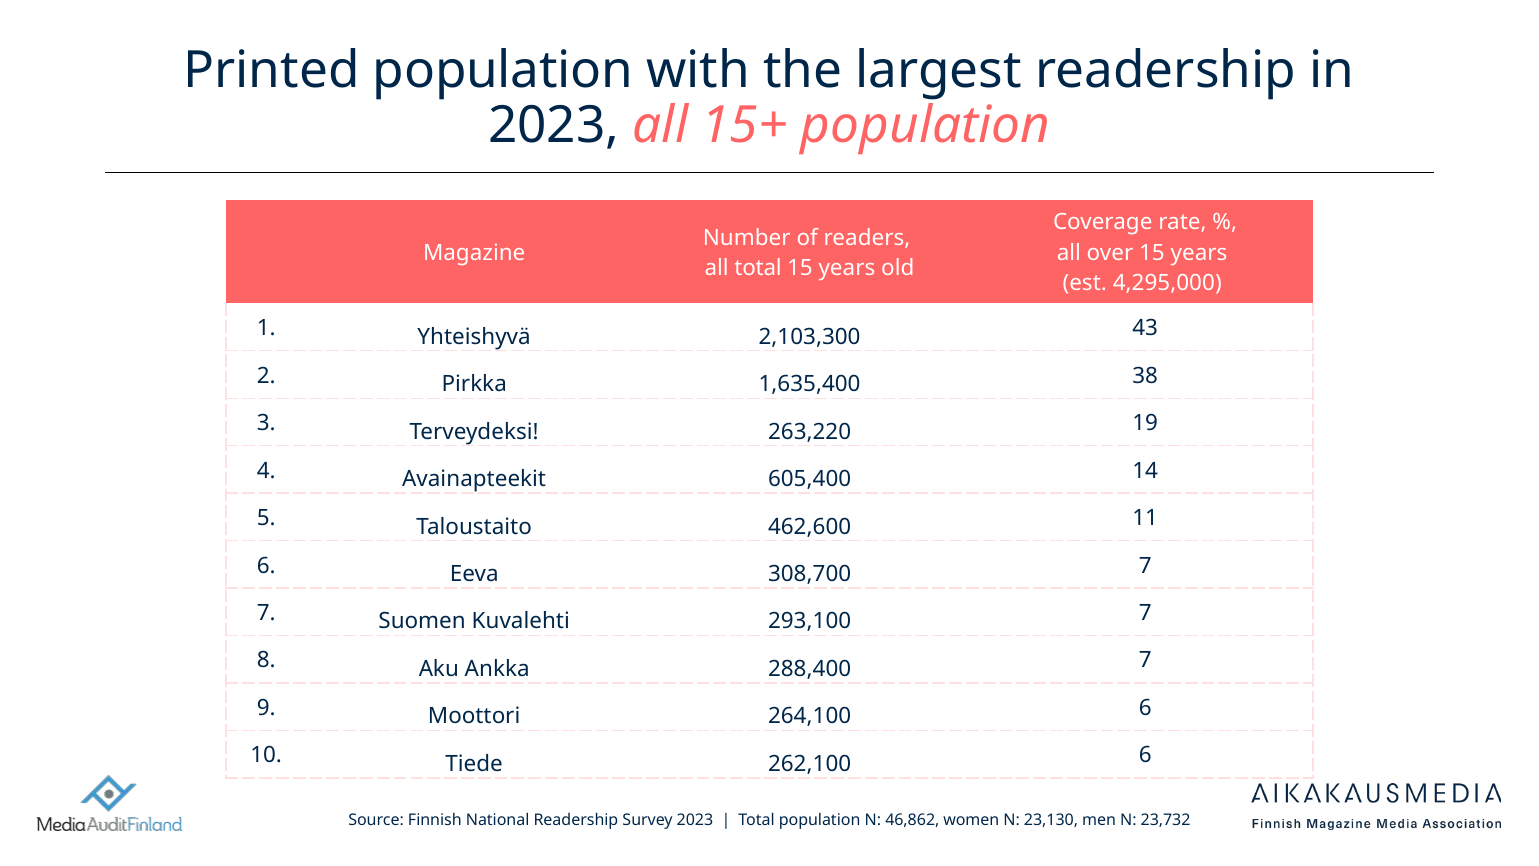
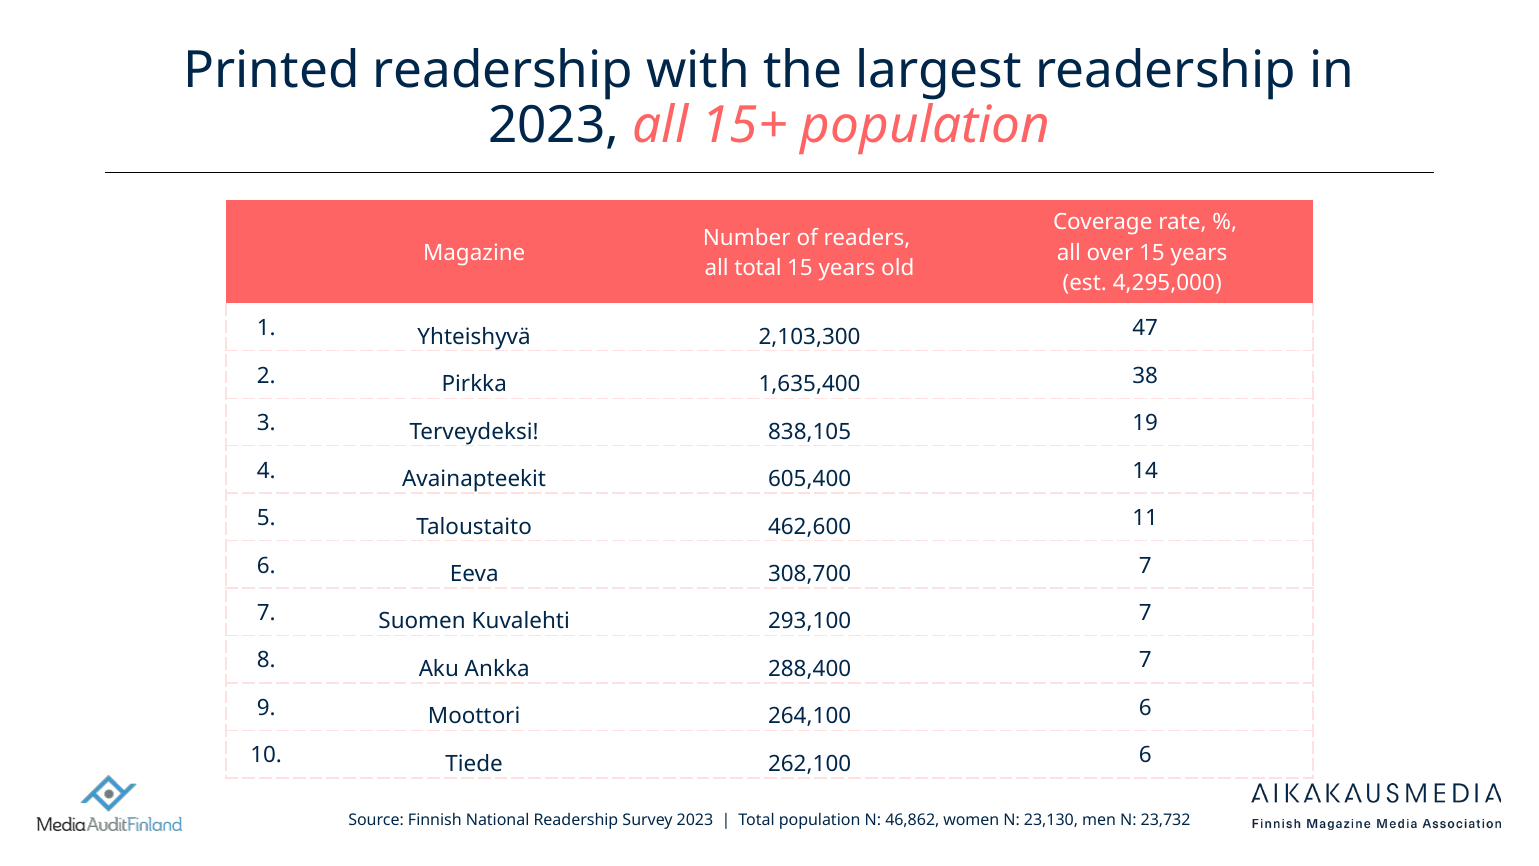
Printed population: population -> readership (503, 70)
43: 43 -> 47 (1145, 328)
263,220: 263,220 -> 838,105 (810, 432)
